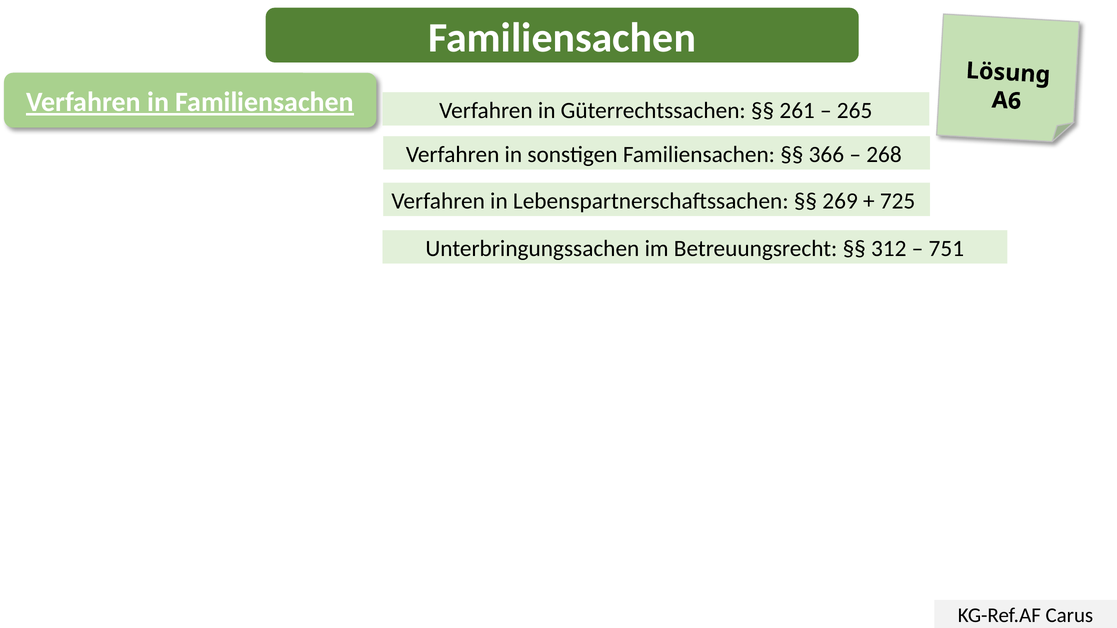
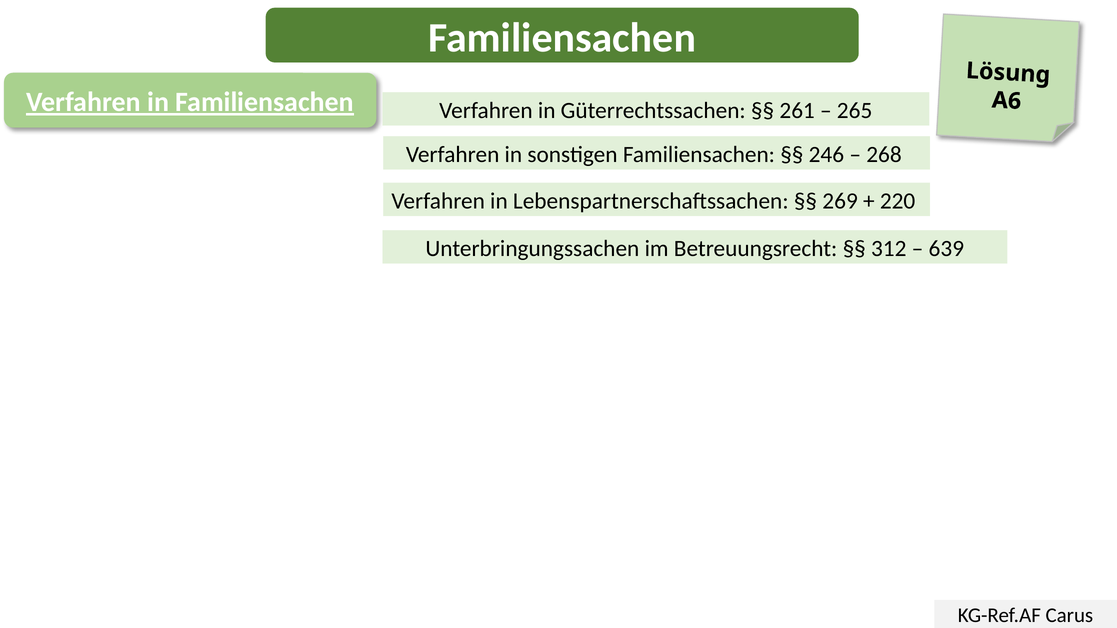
366: 366 -> 246 (826, 155)
725: 725 -> 220 (898, 201)
751: 751 -> 639 (946, 249)
